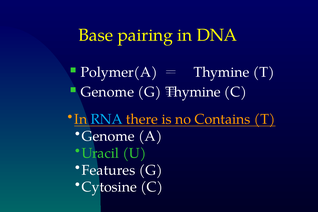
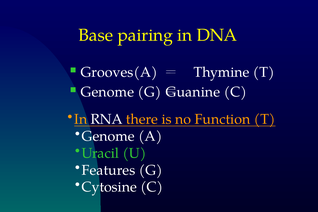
Polymer(A: Polymer(A -> Grooves(A (119, 72)
G Thymine: Thymine -> Guanine (193, 92)
RNA colour: light blue -> white (107, 119)
Contains: Contains -> Function (222, 119)
